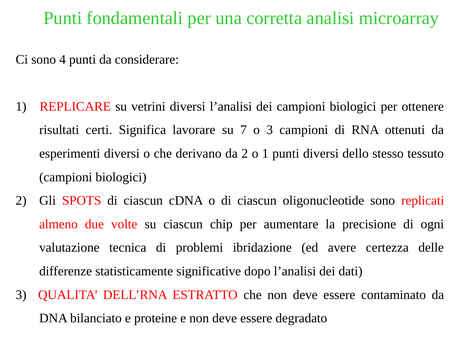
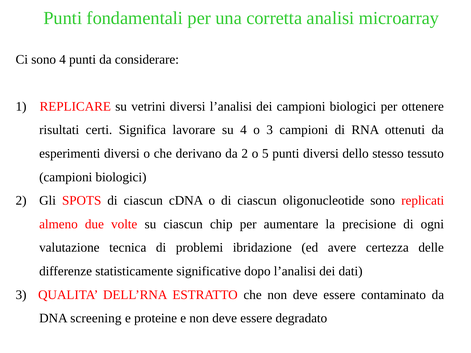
su 7: 7 -> 4 (243, 130)
o 1: 1 -> 5 (265, 154)
bilanciato: bilanciato -> screening (96, 318)
